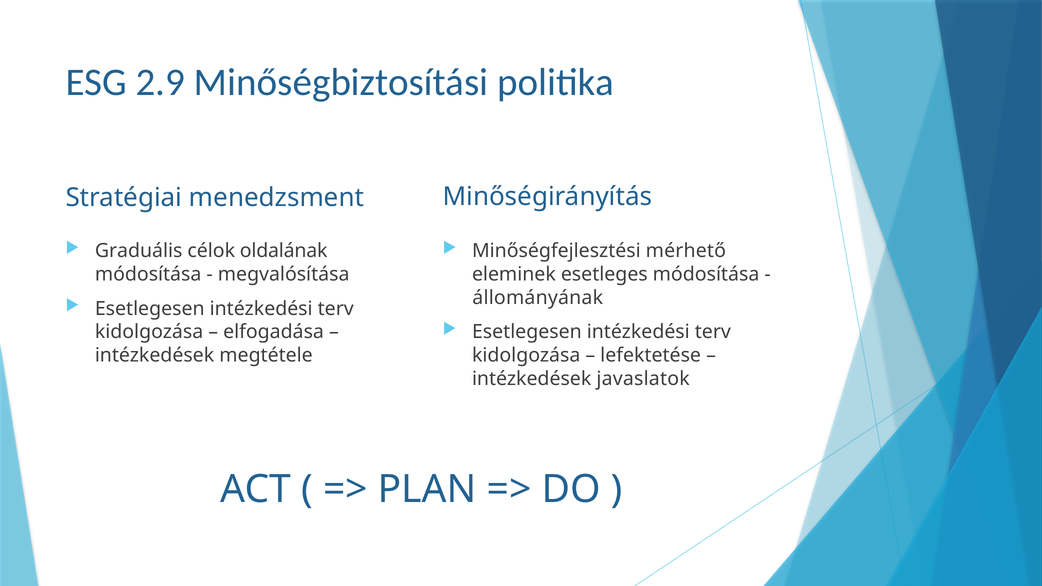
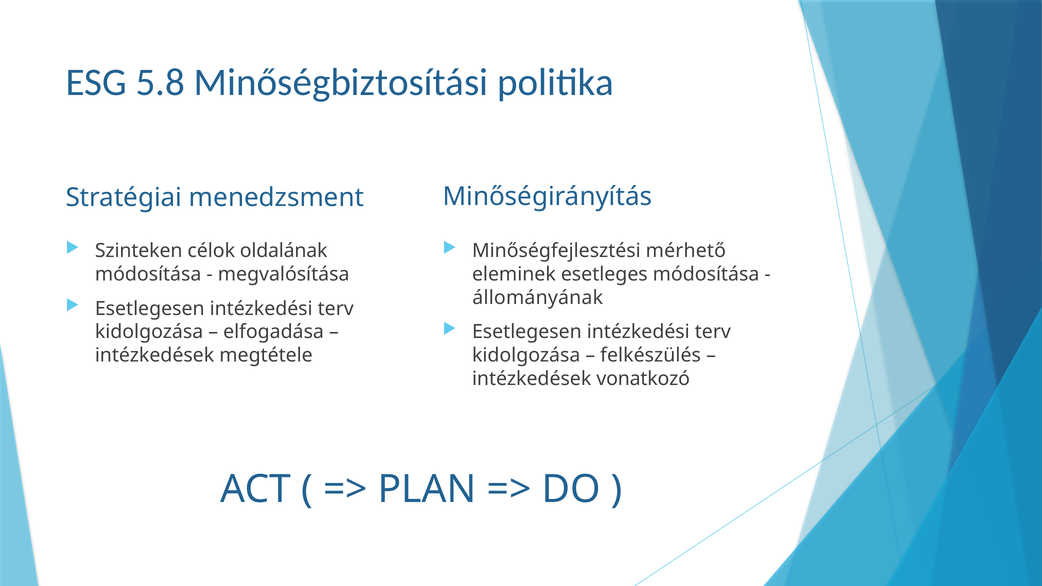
2.9: 2.9 -> 5.8 (160, 82)
Graduális: Graduális -> Szinteken (139, 251)
lefektetése: lefektetése -> felkészülés (651, 356)
javaslatok: javaslatok -> vonatkozó (643, 379)
